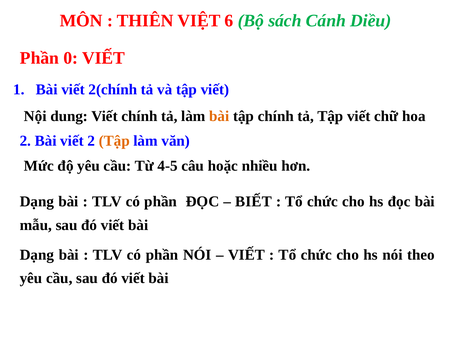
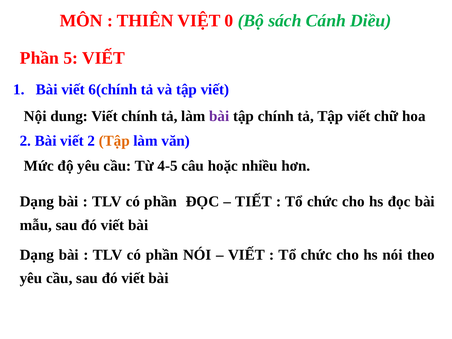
6: 6 -> 0 (229, 21)
0: 0 -> 5 (71, 58)
2(chính: 2(chính -> 6(chính (113, 90)
bài colour: orange -> purple (219, 116)
BIẾT: BIẾT -> TIẾT (253, 202)
